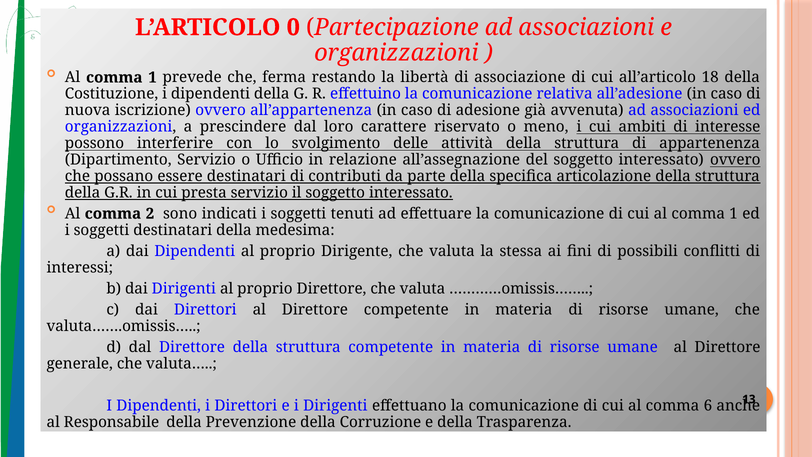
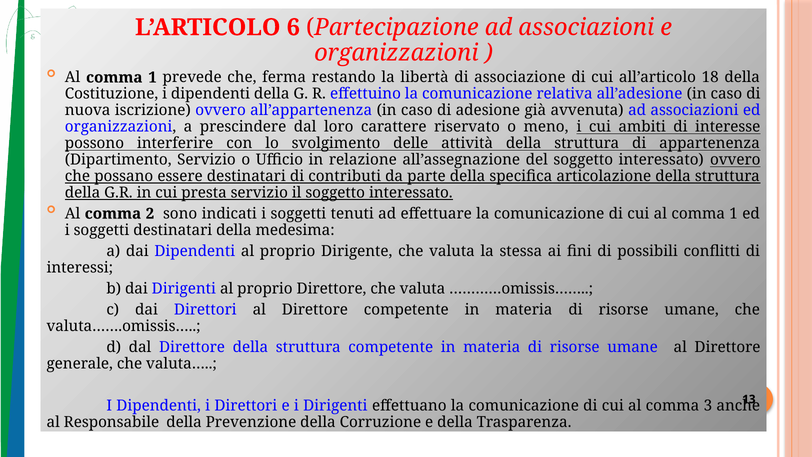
0: 0 -> 6 (293, 27)
6: 6 -> 3 (708, 405)
